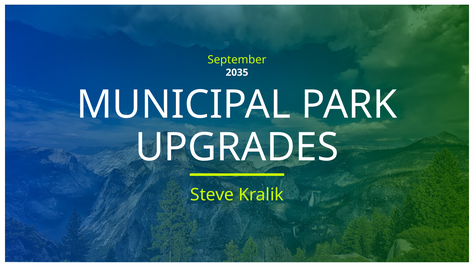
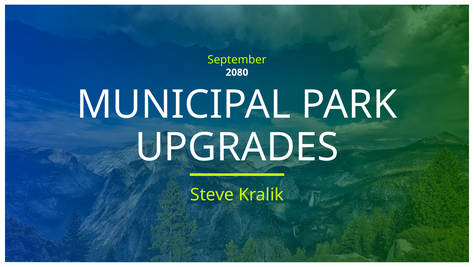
2035: 2035 -> 2080 (237, 72)
